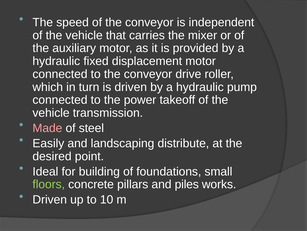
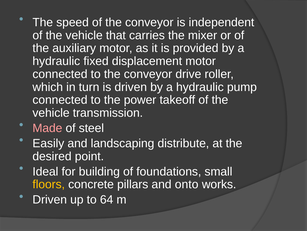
floors colour: light green -> yellow (49, 184)
piles: piles -> onto (187, 184)
10: 10 -> 64 (107, 199)
